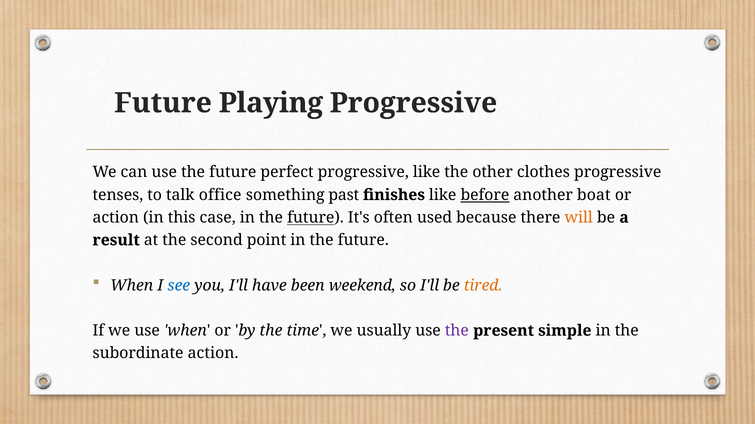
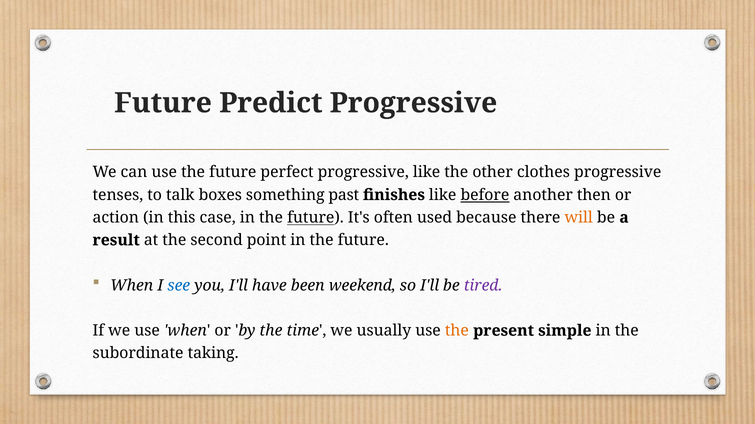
Playing: Playing -> Predict (271, 103)
office: office -> boxes (220, 195)
boat: boat -> then (594, 195)
tired colour: orange -> purple (483, 286)
the colour: purple -> orange (457, 331)
subordinate action: action -> taking (213, 354)
